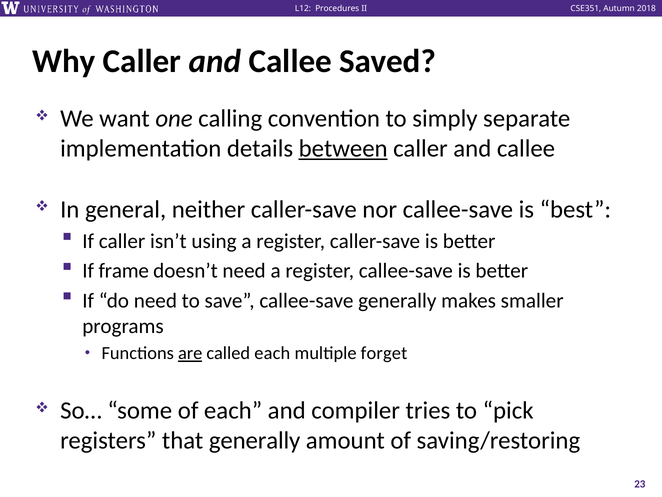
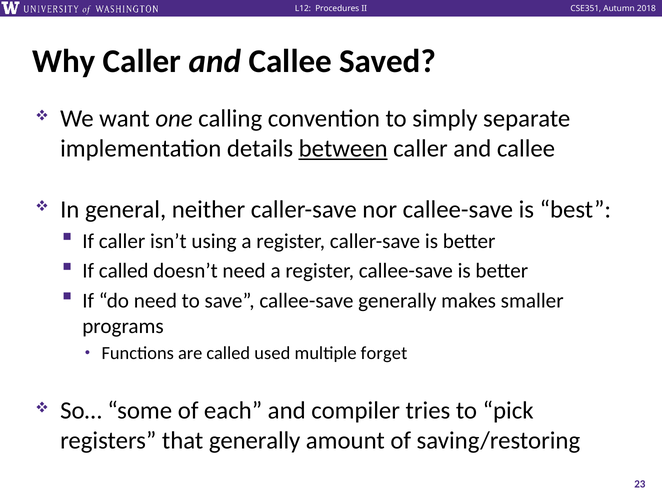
If frame: frame -> called (124, 271)
are underline: present -> none (190, 353)
called each: each -> used (272, 353)
